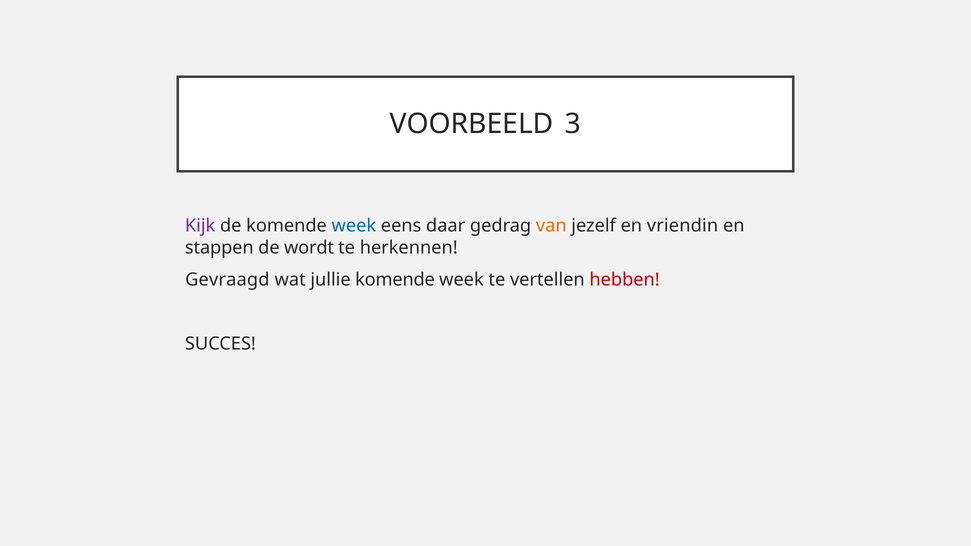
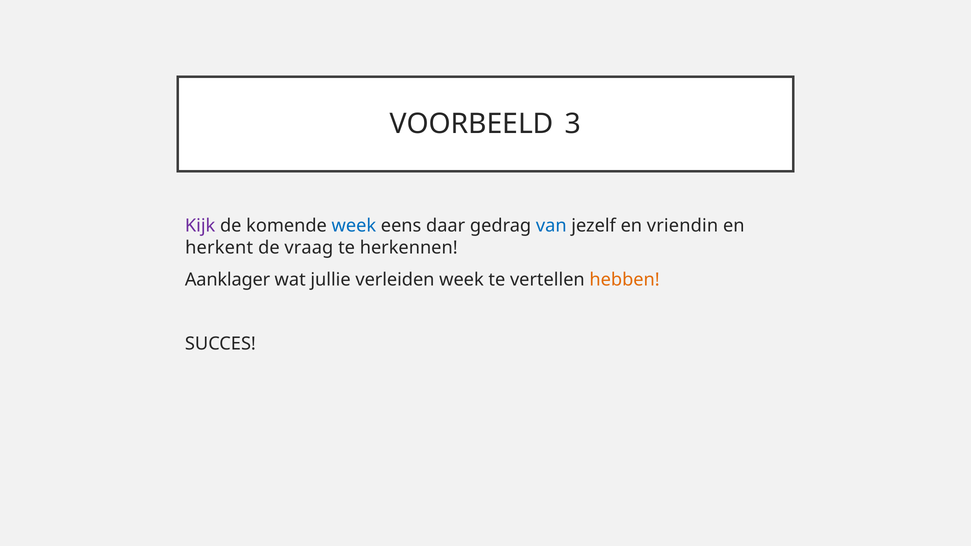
van colour: orange -> blue (551, 226)
stappen: stappen -> herkent (219, 248)
wordt: wordt -> vraag (309, 248)
Gevraagd: Gevraagd -> Aanklager (228, 280)
jullie komende: komende -> verleiden (395, 280)
hebben colour: red -> orange (625, 280)
